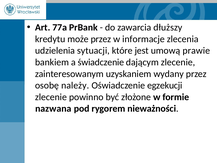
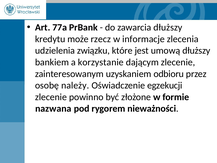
może przez: przez -> rzecz (101, 39)
sytuacji: sytuacji -> związku (93, 51)
umową prawie: prawie -> dłuższy (196, 51)
świadczenie: świadczenie -> korzystanie (101, 62)
wydany: wydany -> odbioru (169, 74)
